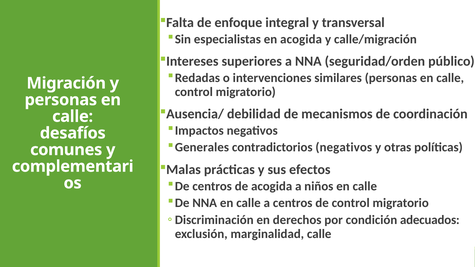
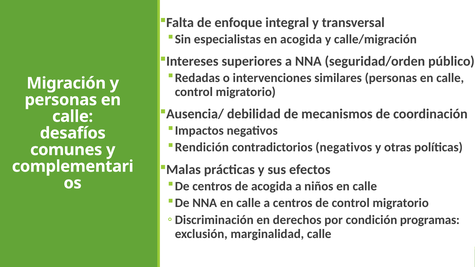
Generales: Generales -> Rendición (202, 148)
adecuados: adecuados -> programas (430, 220)
